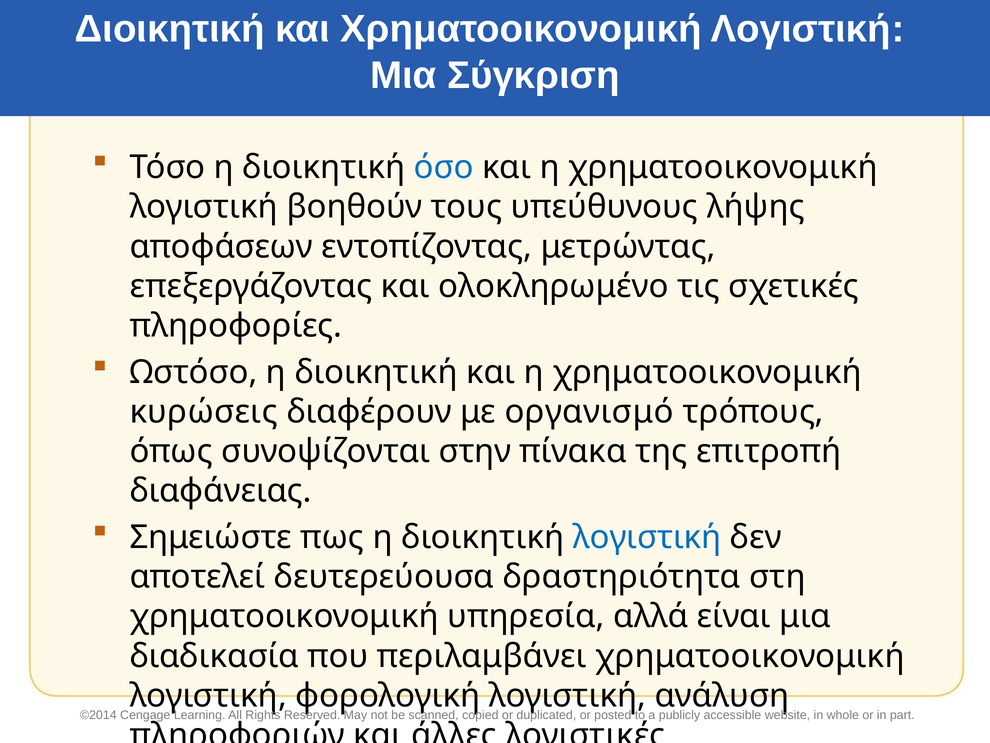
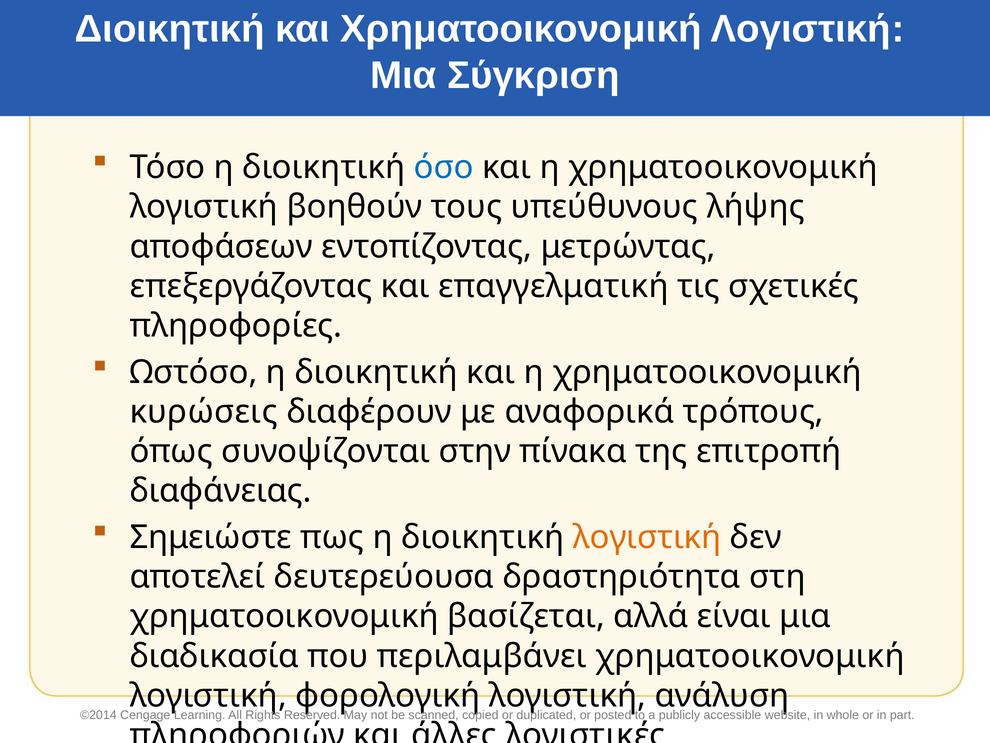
ολοκληρωμένο: ολοκληρωμένο -> επαγγελματική (553, 286)
οργανισμό: οργανισμό -> αναφορικά (589, 411)
λογιστική colour: blue -> orange (647, 537)
υπηρεσία: υπηρεσία -> βασίζεται (526, 616)
